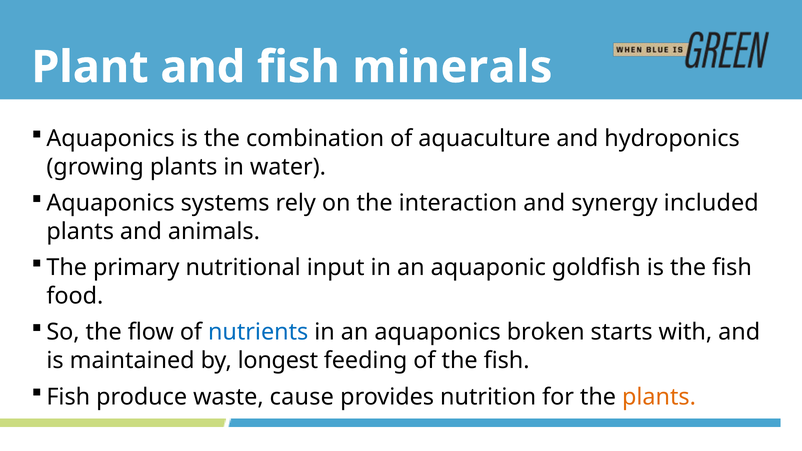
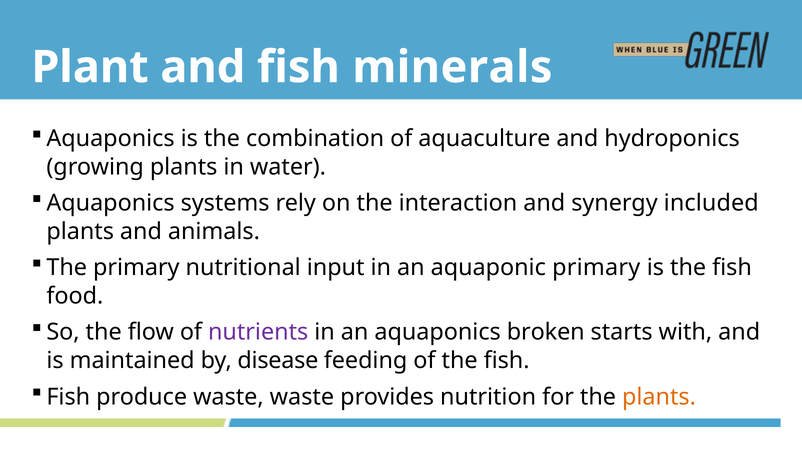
aquaponic goldfish: goldfish -> primary (596, 268)
nutrients colour: blue -> purple (258, 332)
longest: longest -> disease (278, 360)
waste cause: cause -> waste (302, 397)
